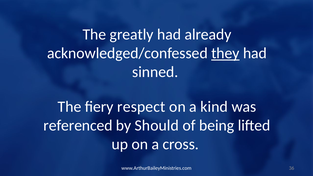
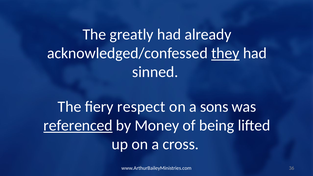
kind: kind -> sons (214, 107)
referenced underline: none -> present (78, 125)
Should: Should -> Money (157, 125)
